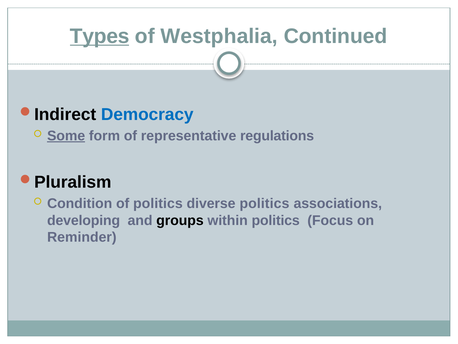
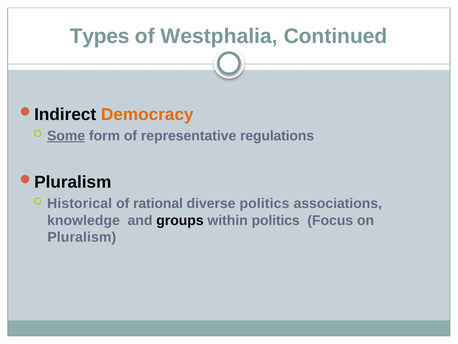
Types underline: present -> none (100, 36)
Democracy colour: blue -> orange (147, 114)
Condition: Condition -> Historical (80, 203)
of politics: politics -> rational (158, 203)
developing: developing -> knowledge (83, 220)
Reminder: Reminder -> Pluralism (82, 237)
